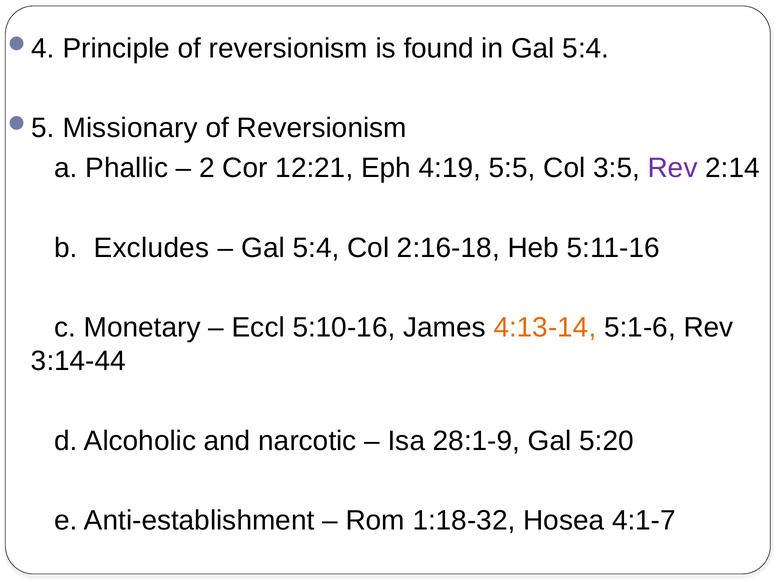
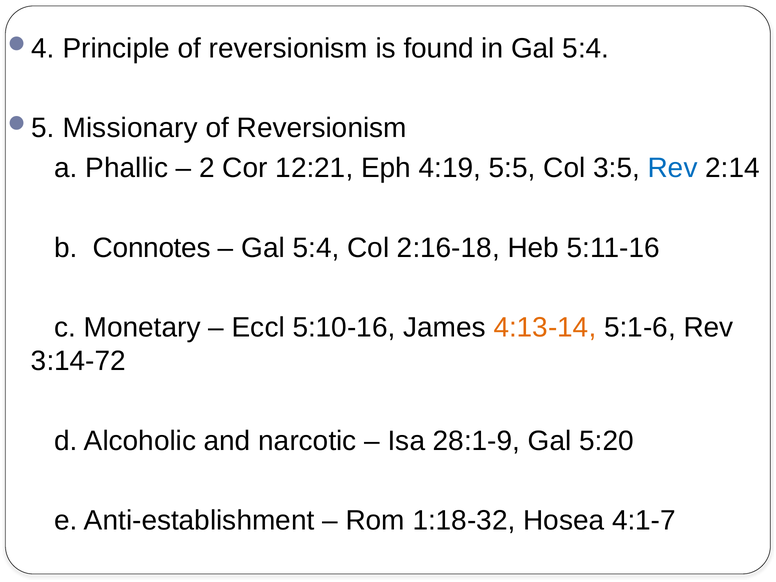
Rev colour: purple -> blue (673, 168)
Excludes: Excludes -> Connotes (152, 248)
3:14-44: 3:14-44 -> 3:14-72 (78, 361)
